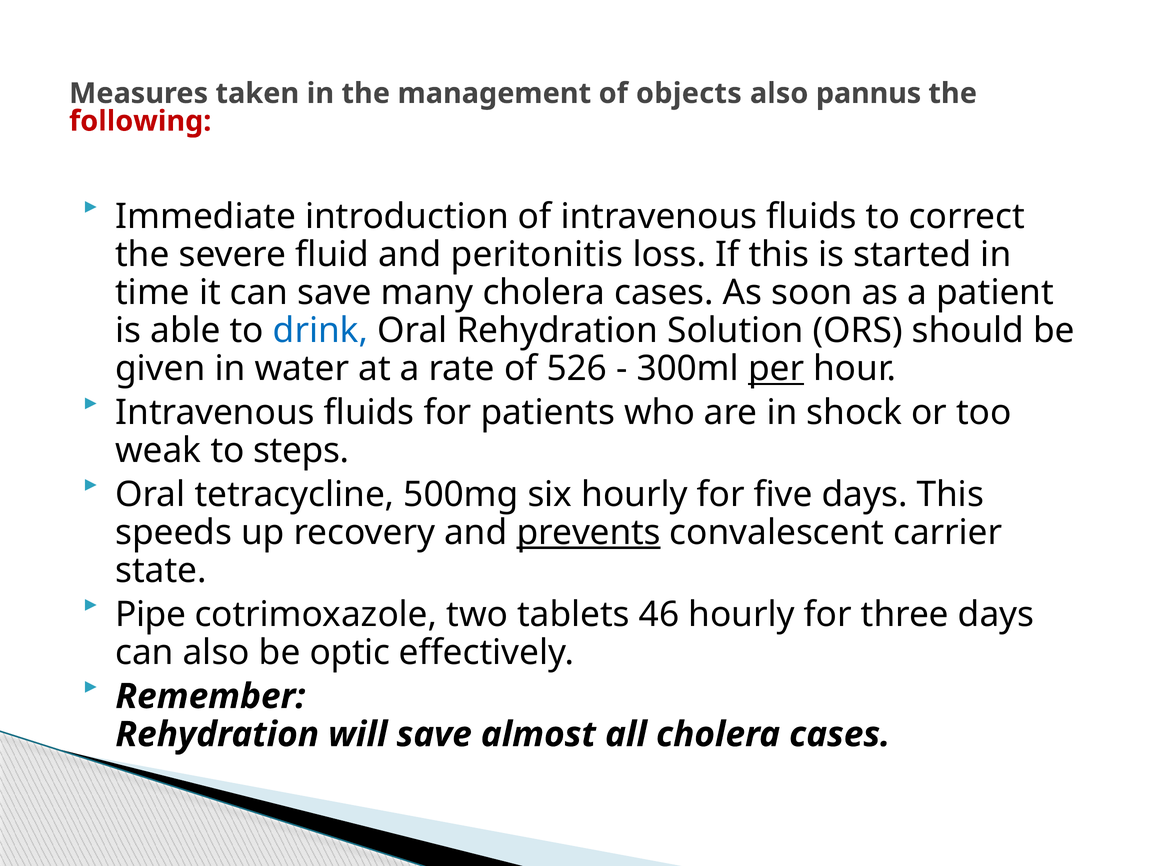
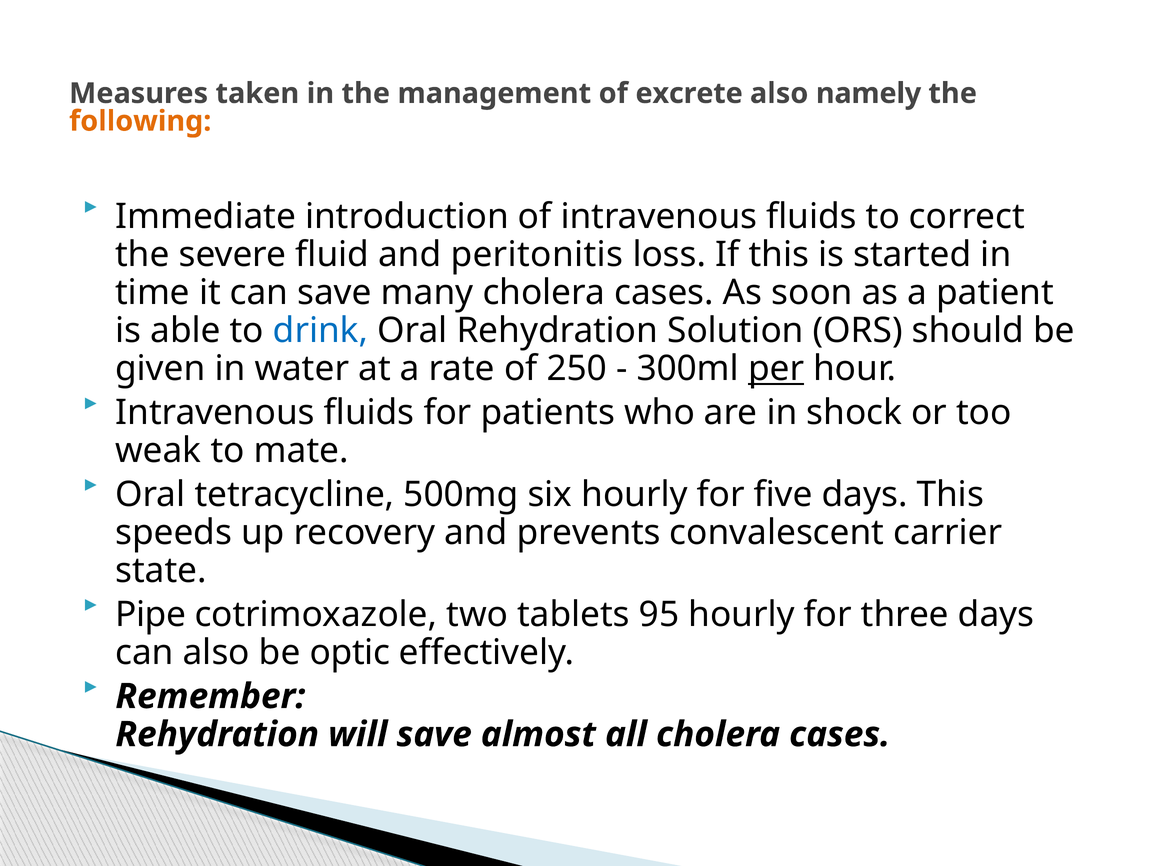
objects: objects -> excrete (689, 93)
pannus: pannus -> namely (869, 93)
following colour: red -> orange (140, 121)
526: 526 -> 250 (577, 369)
steps: steps -> mate (301, 451)
prevents underline: present -> none (589, 533)
46: 46 -> 95 (659, 615)
